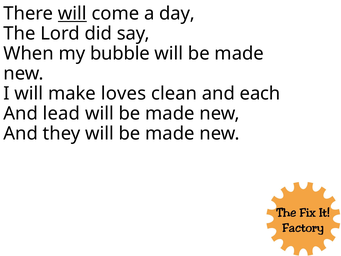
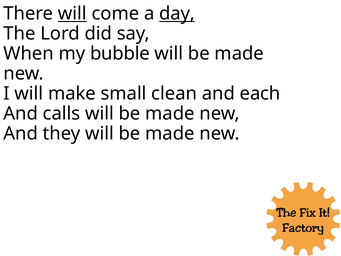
day underline: none -> present (177, 14)
loves: loves -> small (124, 93)
lead: lead -> calls (61, 113)
